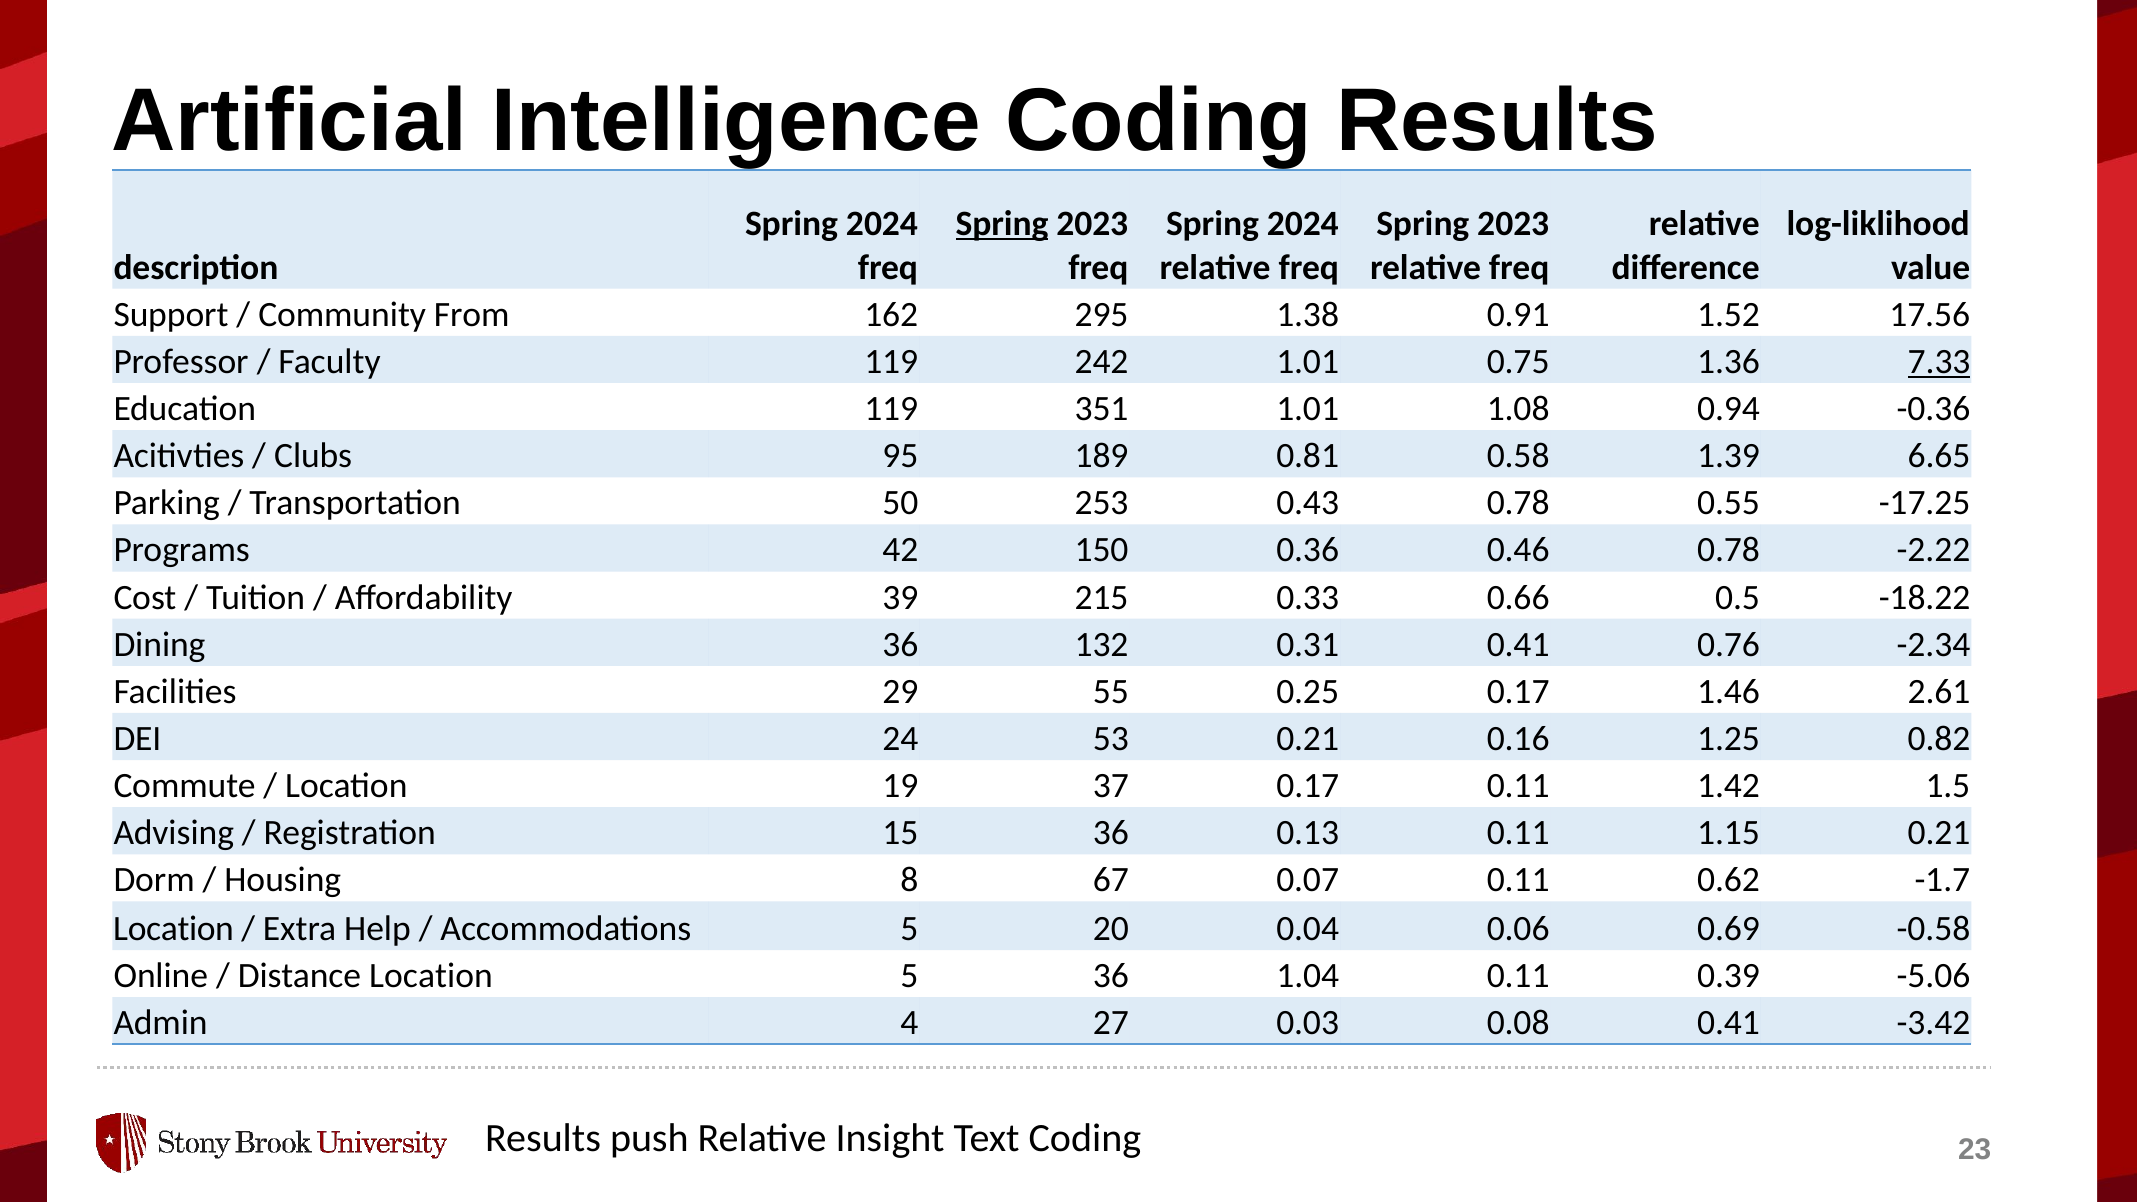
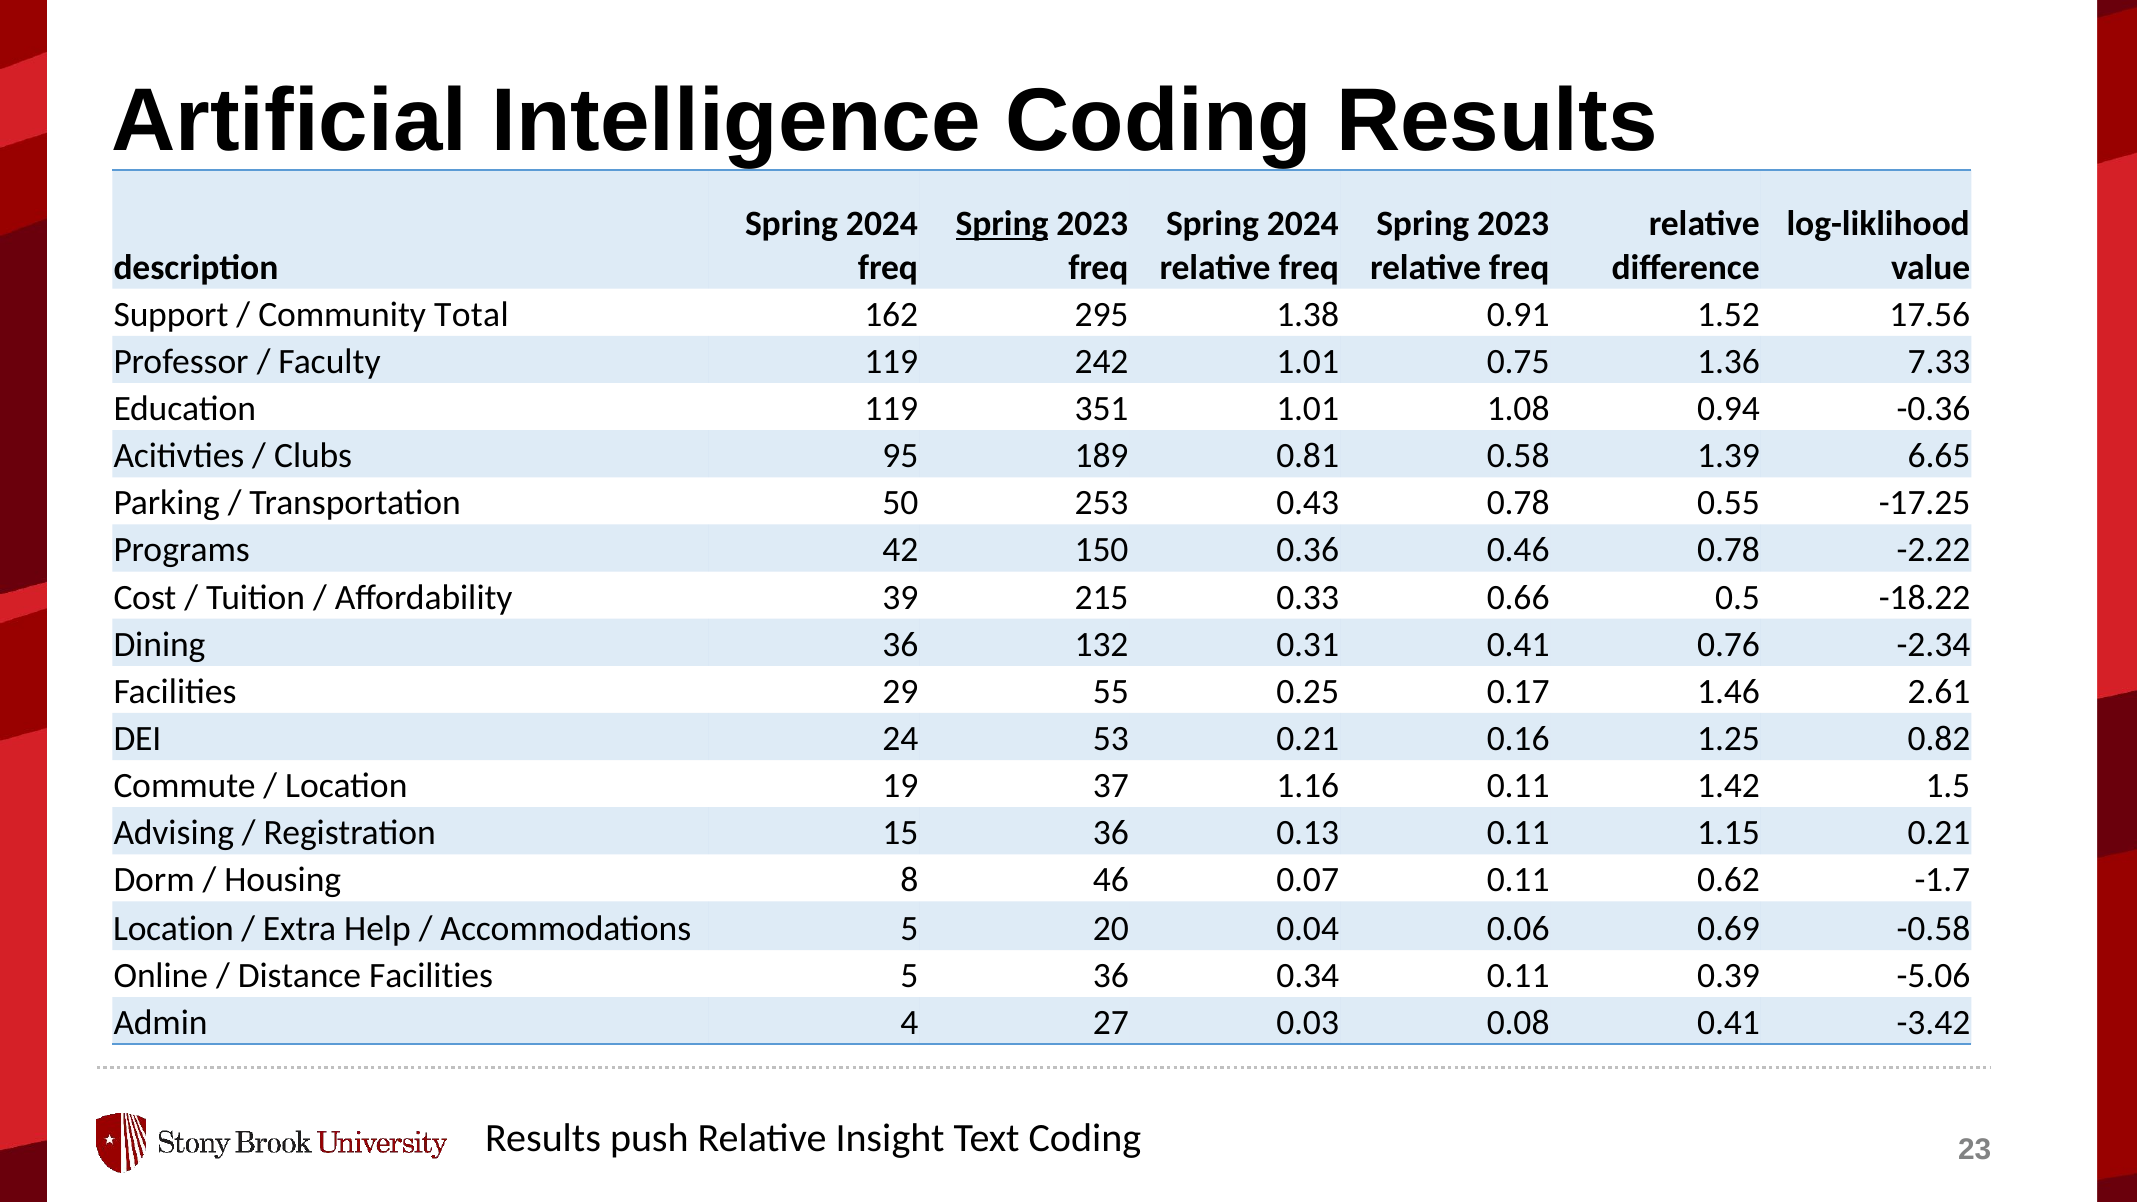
From: From -> Total (471, 315)
7.33 underline: present -> none (1939, 362)
37 0.17: 0.17 -> 1.16 (1308, 786)
67: 67 -> 46 (1111, 880)
Distance Location: Location -> Facilities (431, 976)
1.04: 1.04 -> 0.34 (1308, 976)
